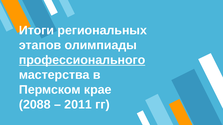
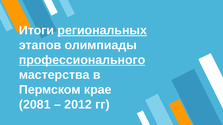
региональных underline: none -> present (102, 31)
2088: 2088 -> 2081 (35, 105)
2011: 2011 -> 2012 (78, 105)
